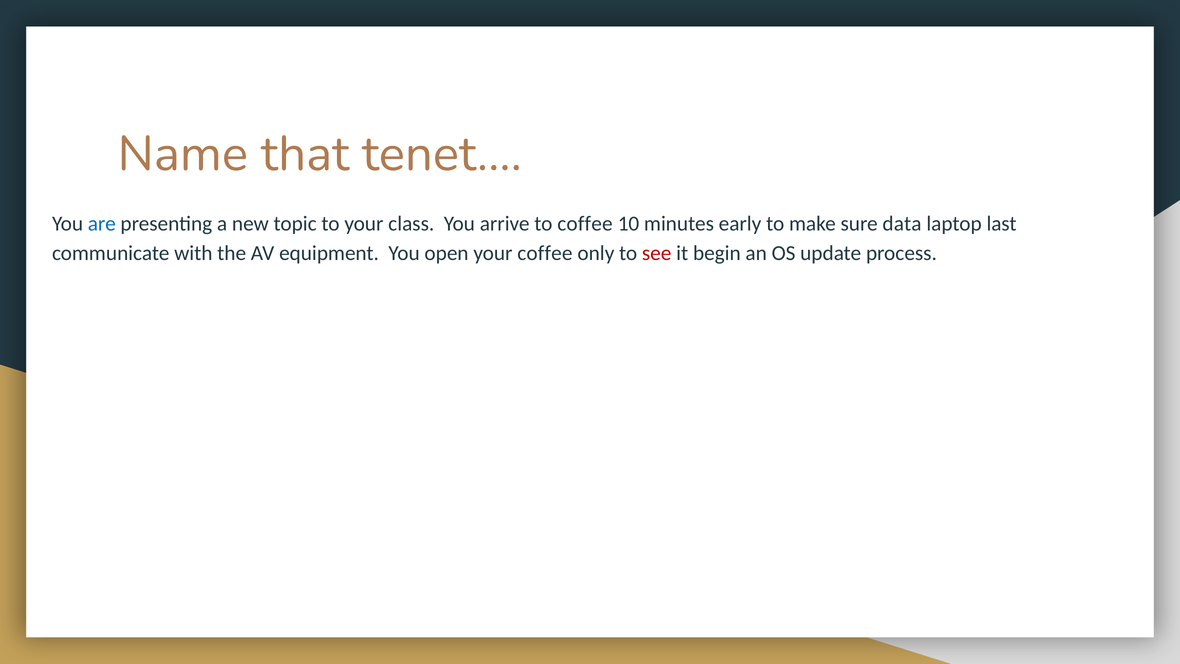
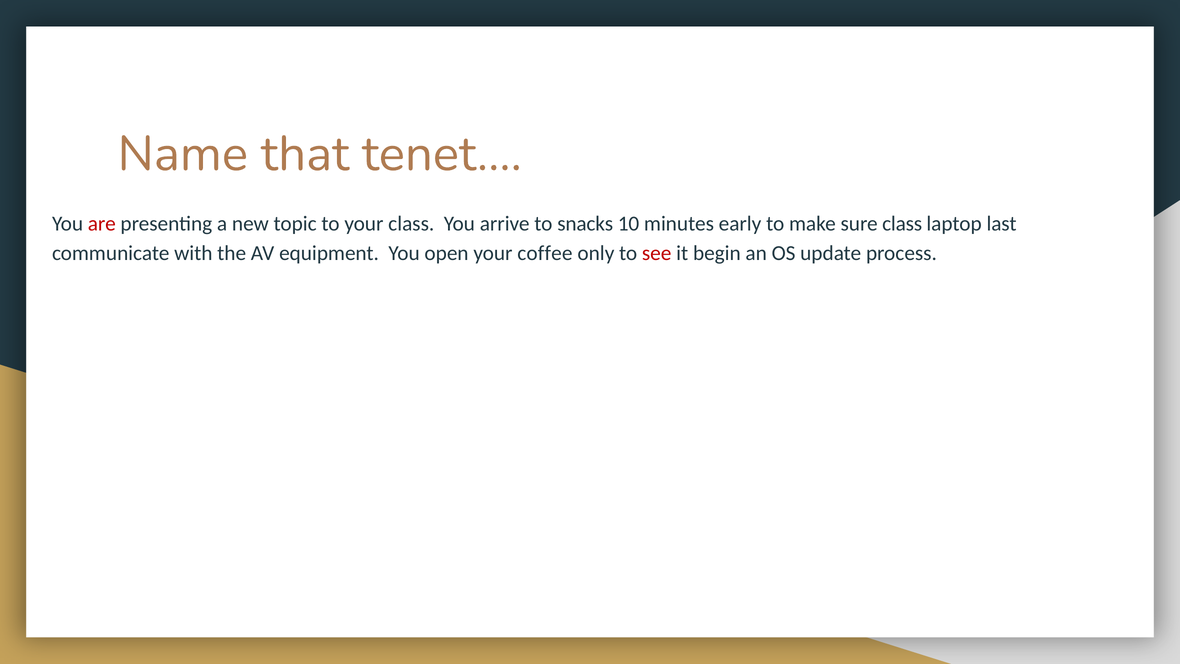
are colour: blue -> red (102, 224)
to coffee: coffee -> snacks (585, 224)
sure data: data -> class (902, 224)
